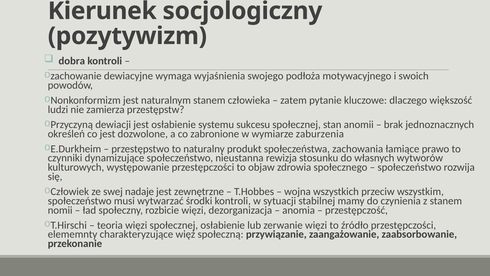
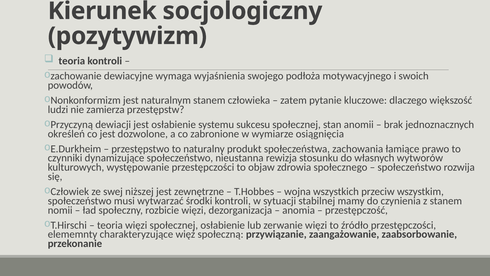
dobra: dobra -> teoria (72, 61)
zaburzenia: zaburzenia -> osiągnięcia (320, 134)
nadaje: nadaje -> niższej (139, 191)
